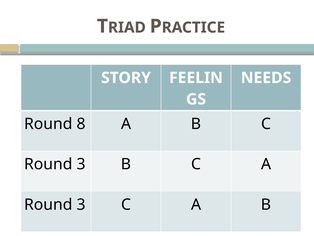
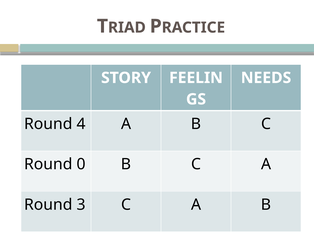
8: 8 -> 4 (81, 124)
3: 3 -> 0 (81, 164)
